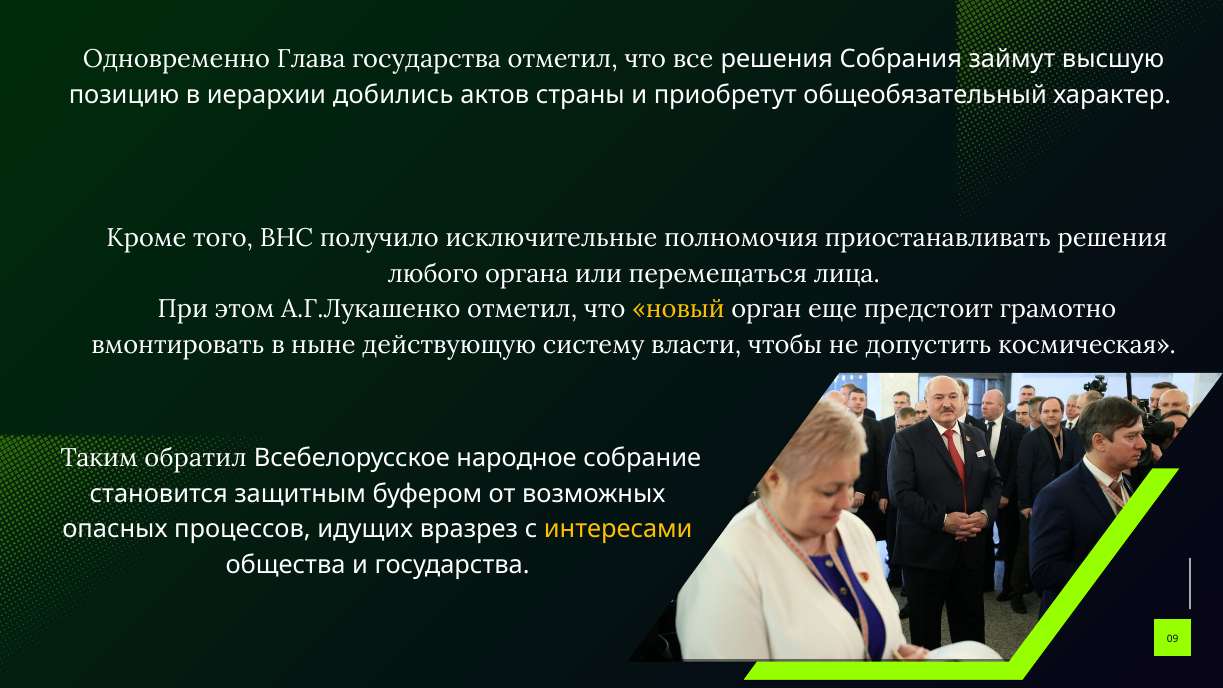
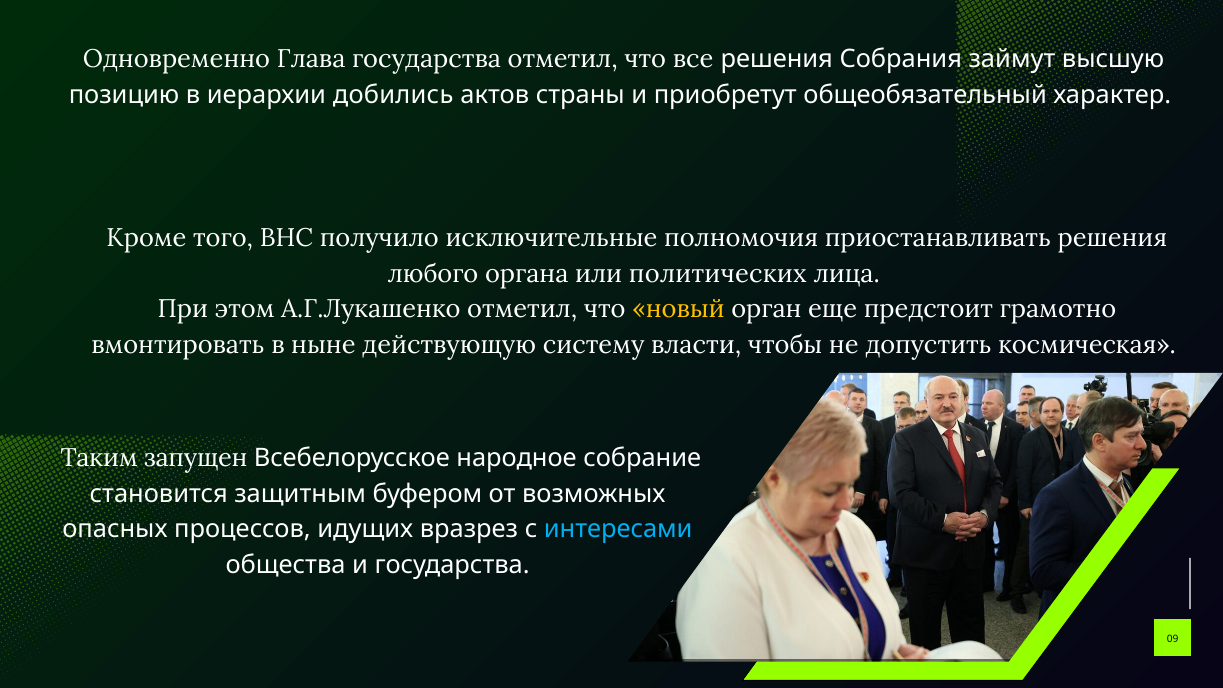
перемещаться: перемещаться -> политических (718, 274)
обратил: обратил -> запущен (196, 458)
интересами colour: yellow -> light blue (618, 529)
